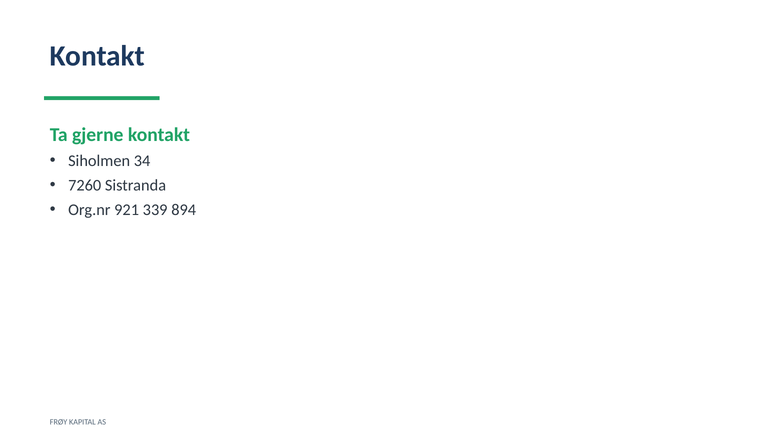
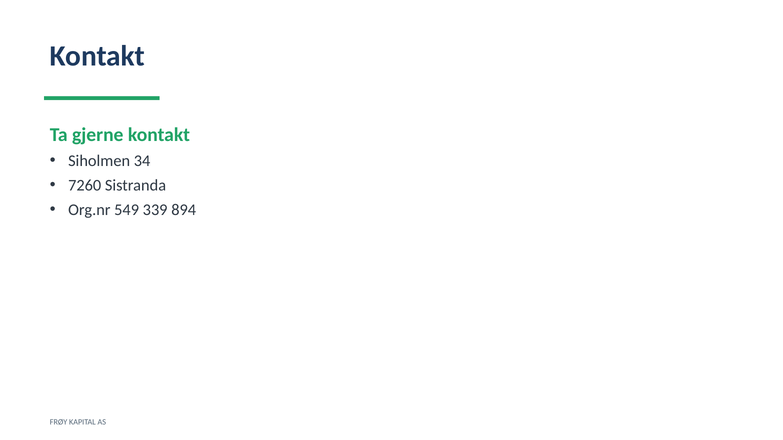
921: 921 -> 549 (127, 210)
